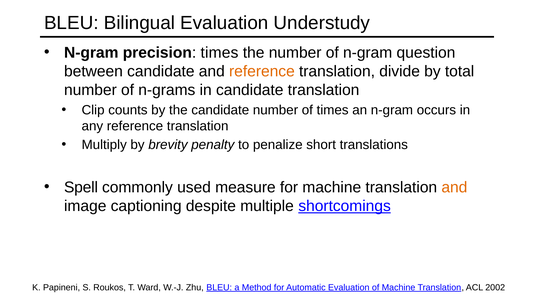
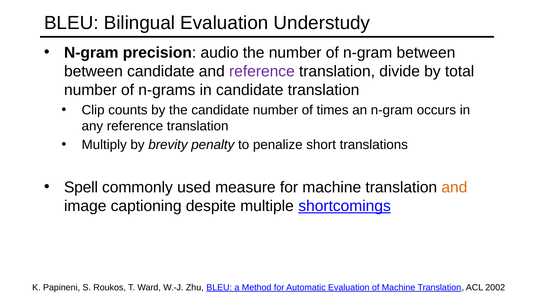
precision times: times -> audio (220, 52)
n-gram question: question -> between (426, 52)
reference colour: orange -> purple (262, 71)
